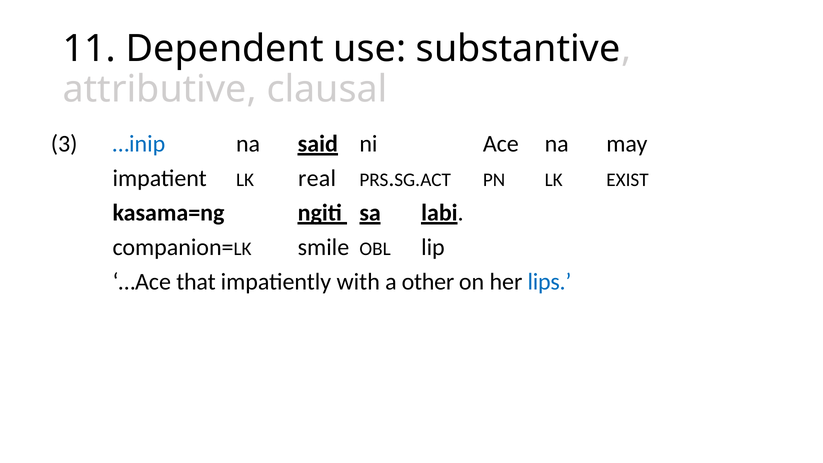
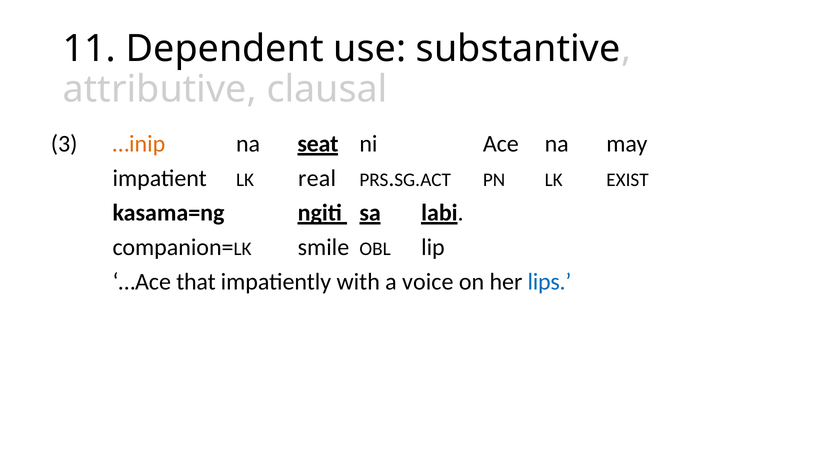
…inip colour: blue -> orange (139, 144)
said: said -> seat (318, 144)
other: other -> voice (428, 282)
